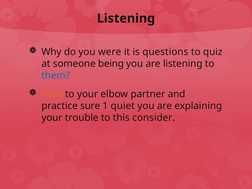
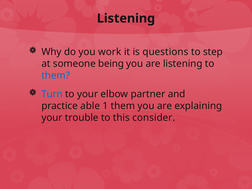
were: were -> work (110, 52)
quiz: quiz -> step (213, 52)
Turn colour: orange -> blue (52, 94)
sure: sure -> able (90, 106)
1 quiet: quiet -> them (123, 106)
